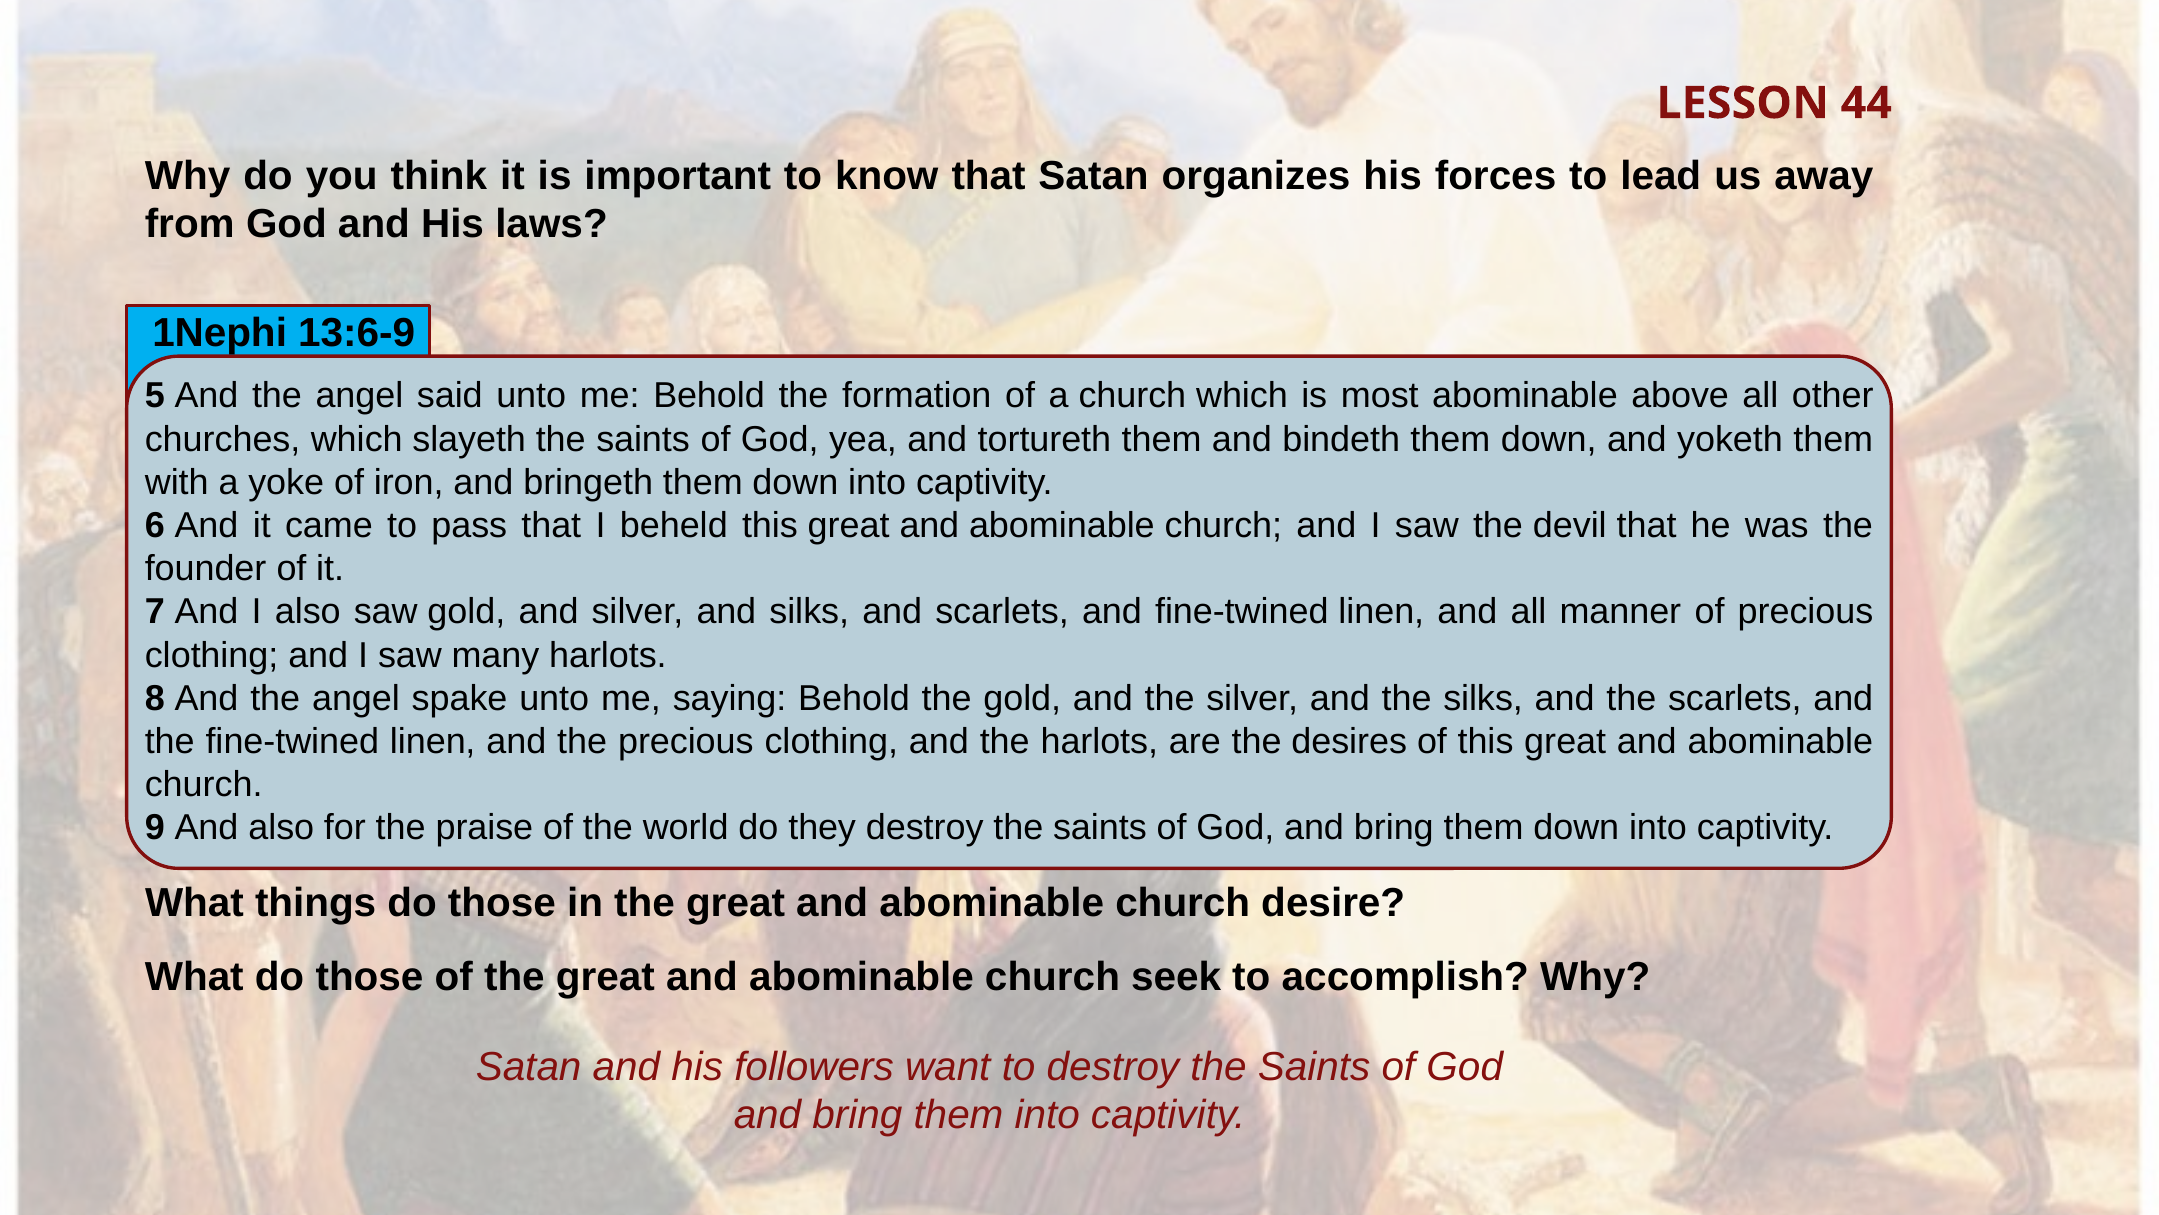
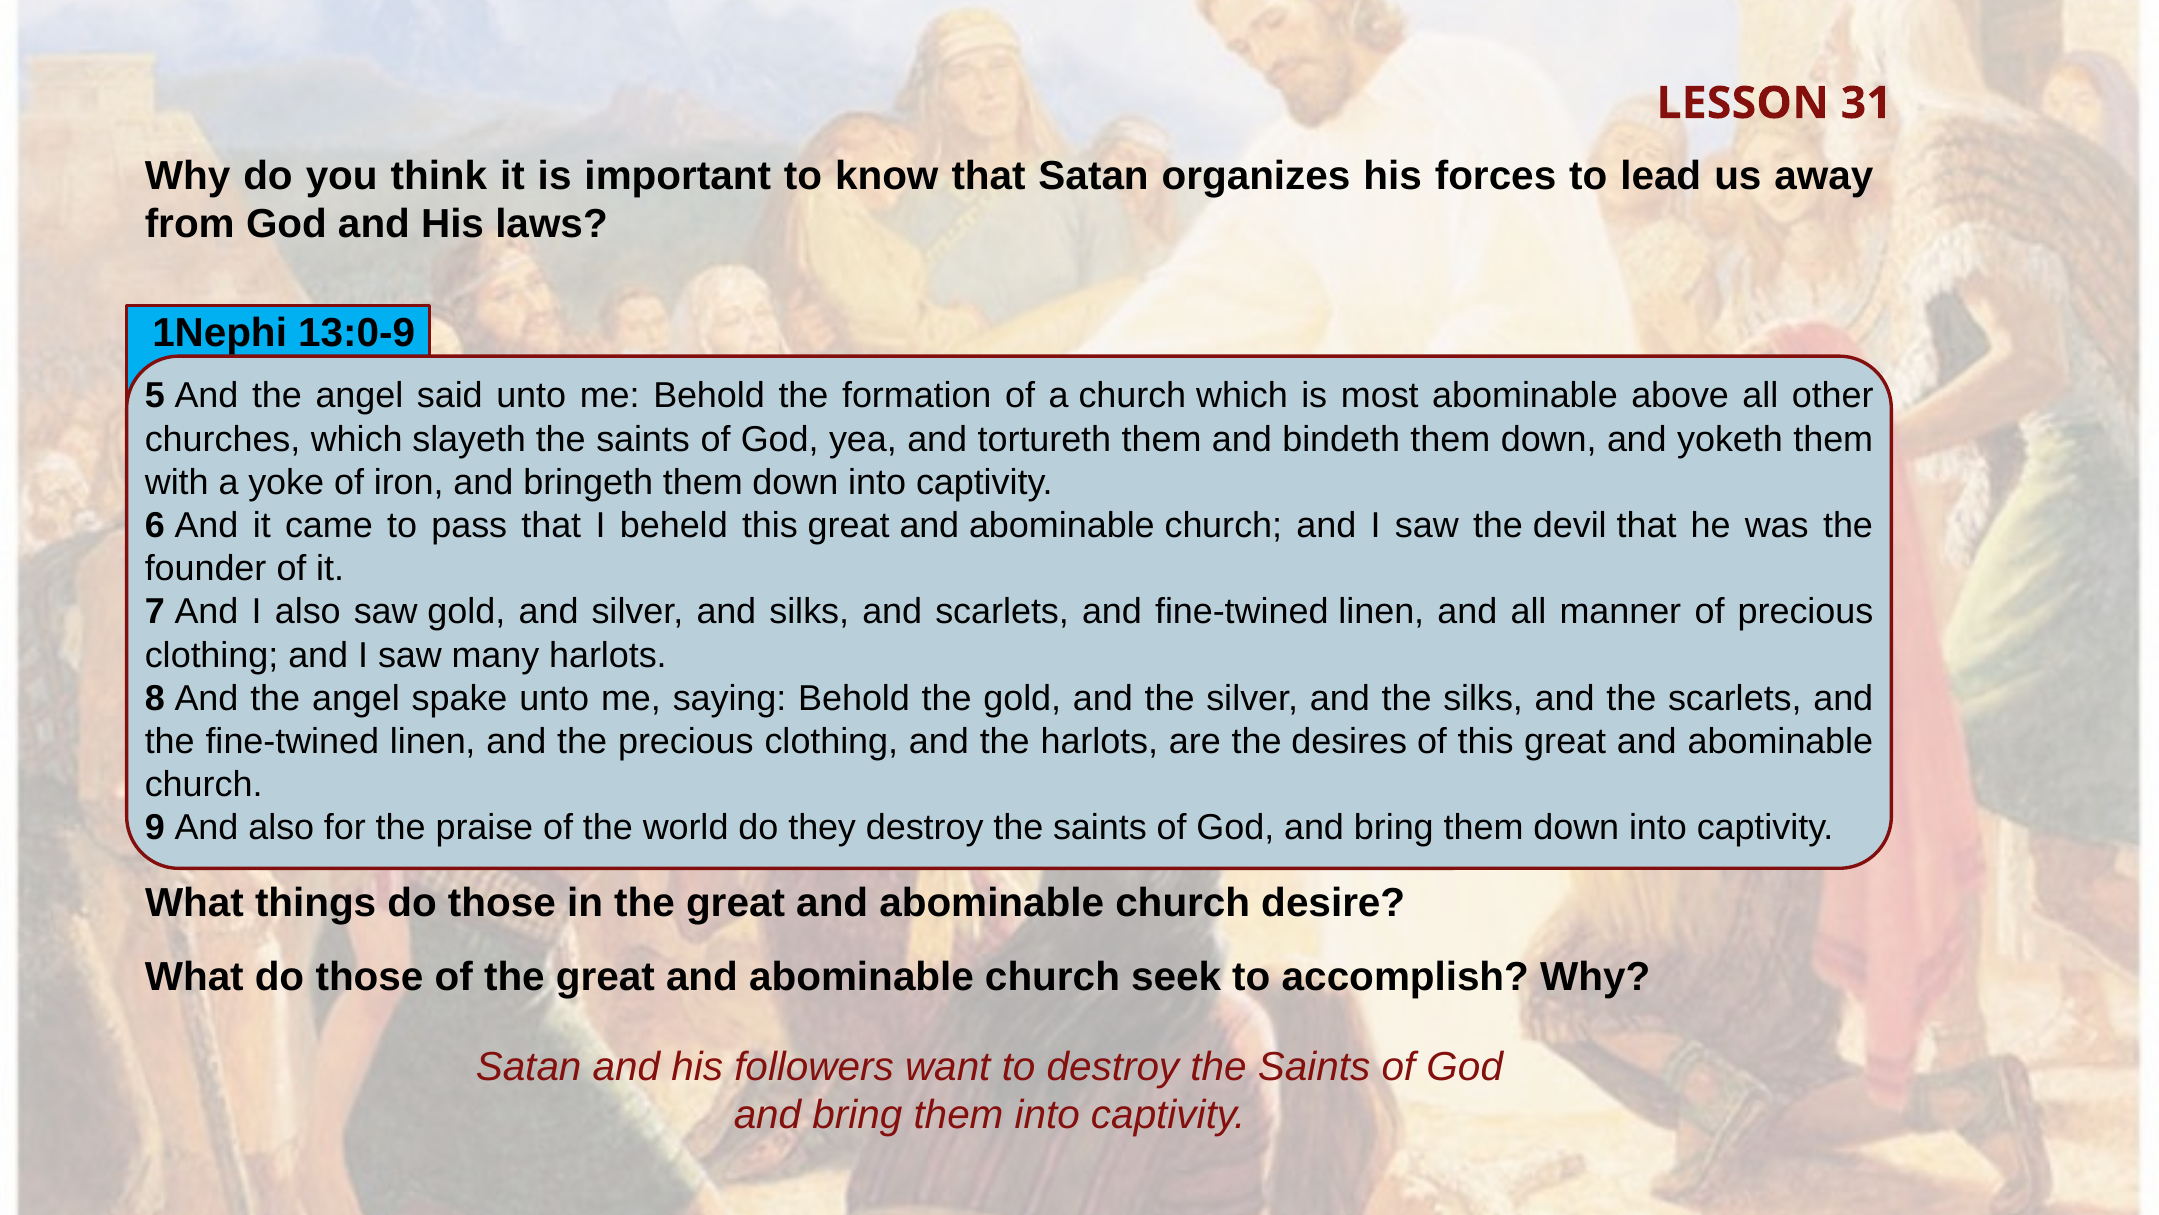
44: 44 -> 31 (1866, 103)
13:6-9: 13:6-9 -> 13:0-9 (357, 333)
